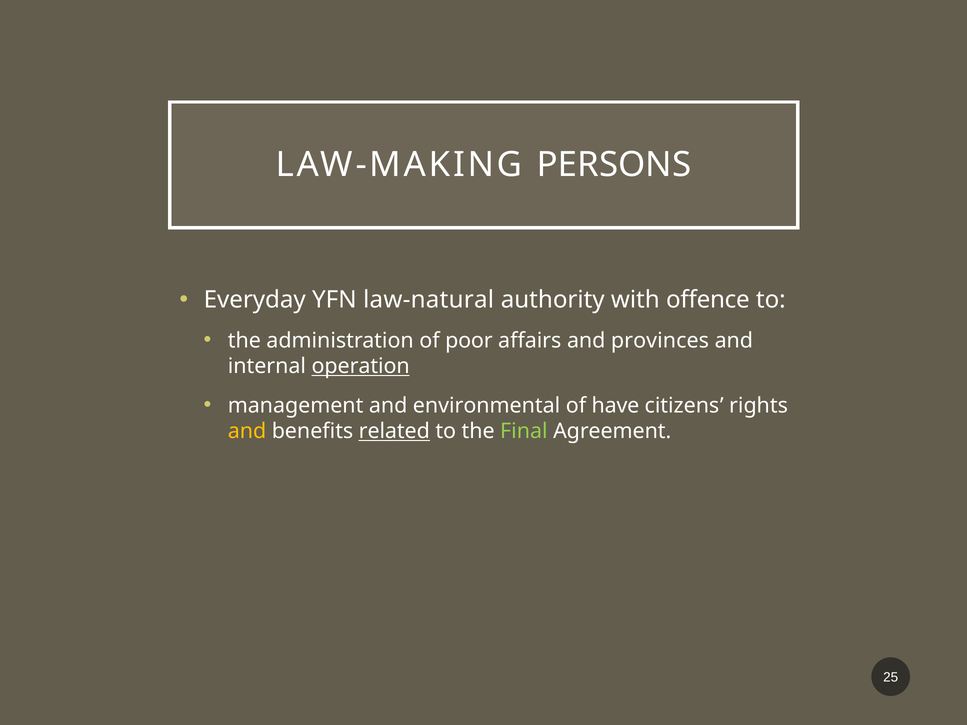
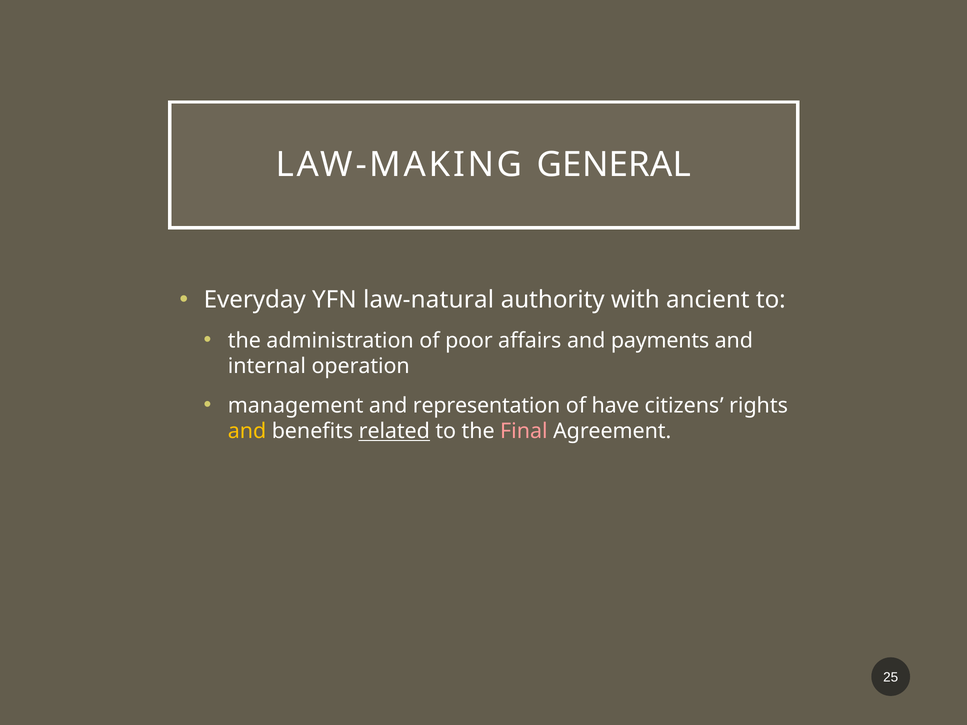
PERSONS: PERSONS -> GENERAL (614, 165)
offence: offence -> ancient (708, 300)
provinces: provinces -> payments (660, 341)
operation underline: present -> none (361, 366)
environmental: environmental -> representation (487, 406)
Final colour: light green -> pink (524, 431)
